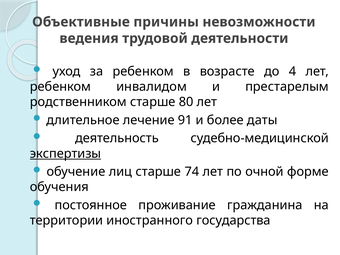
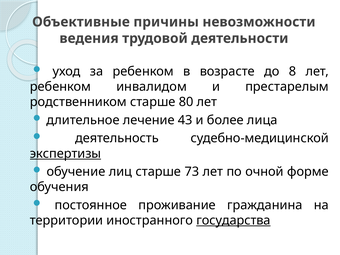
4: 4 -> 8 (292, 71)
91: 91 -> 43 (185, 120)
даты: даты -> лица (262, 120)
74: 74 -> 73 (192, 172)
государства underline: none -> present (233, 220)
